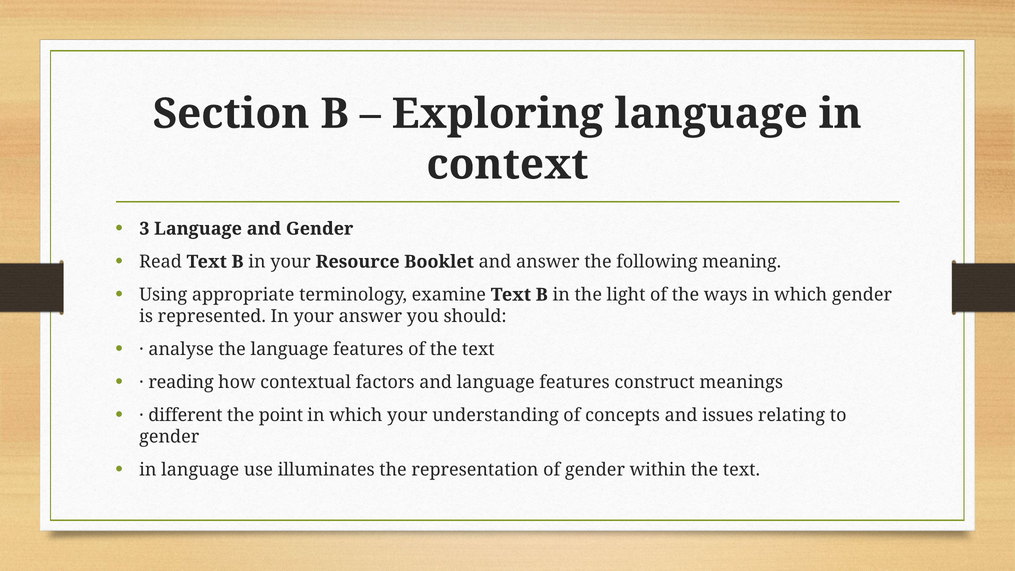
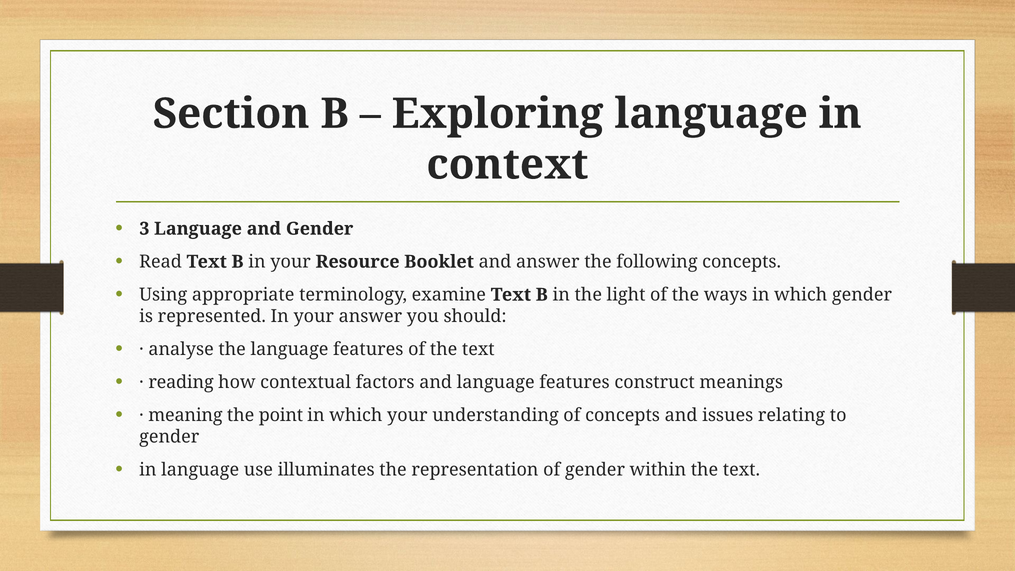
following meaning: meaning -> concepts (742, 262)
different: different -> meaning (185, 415)
